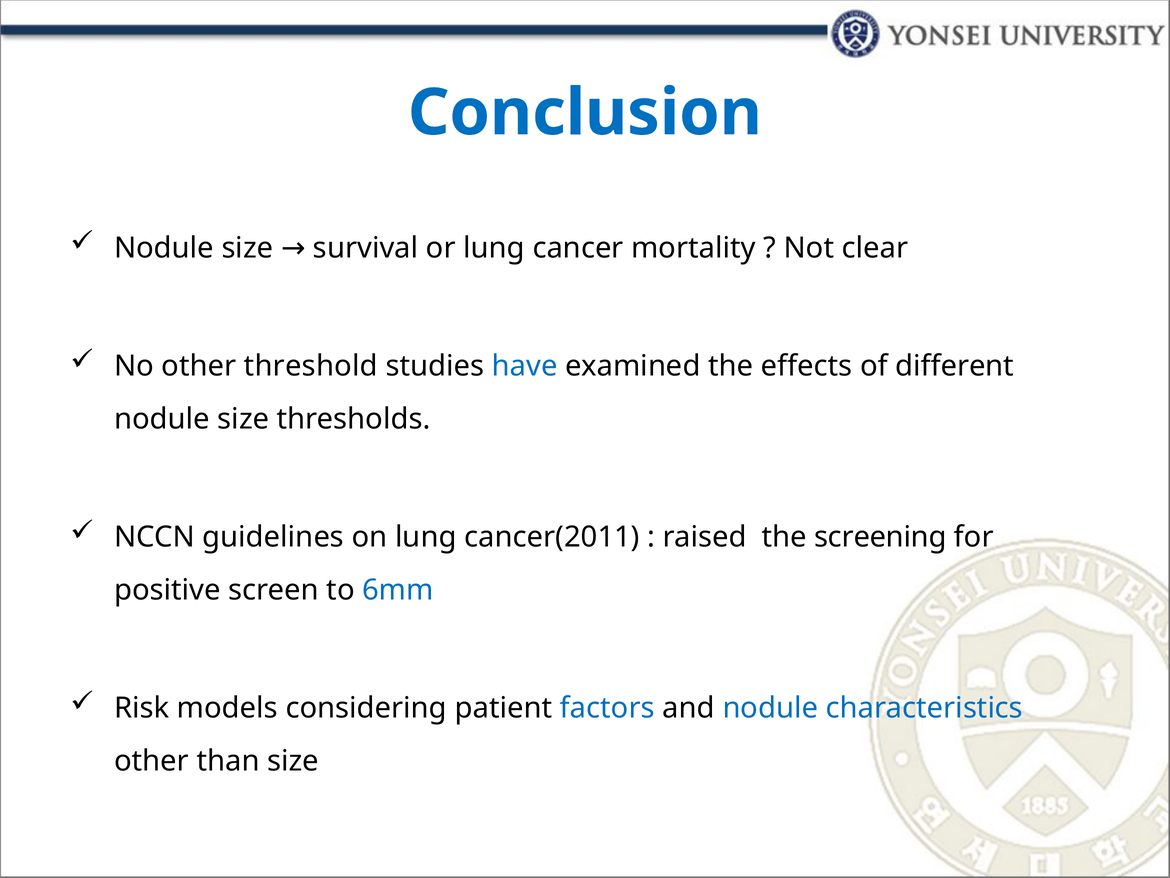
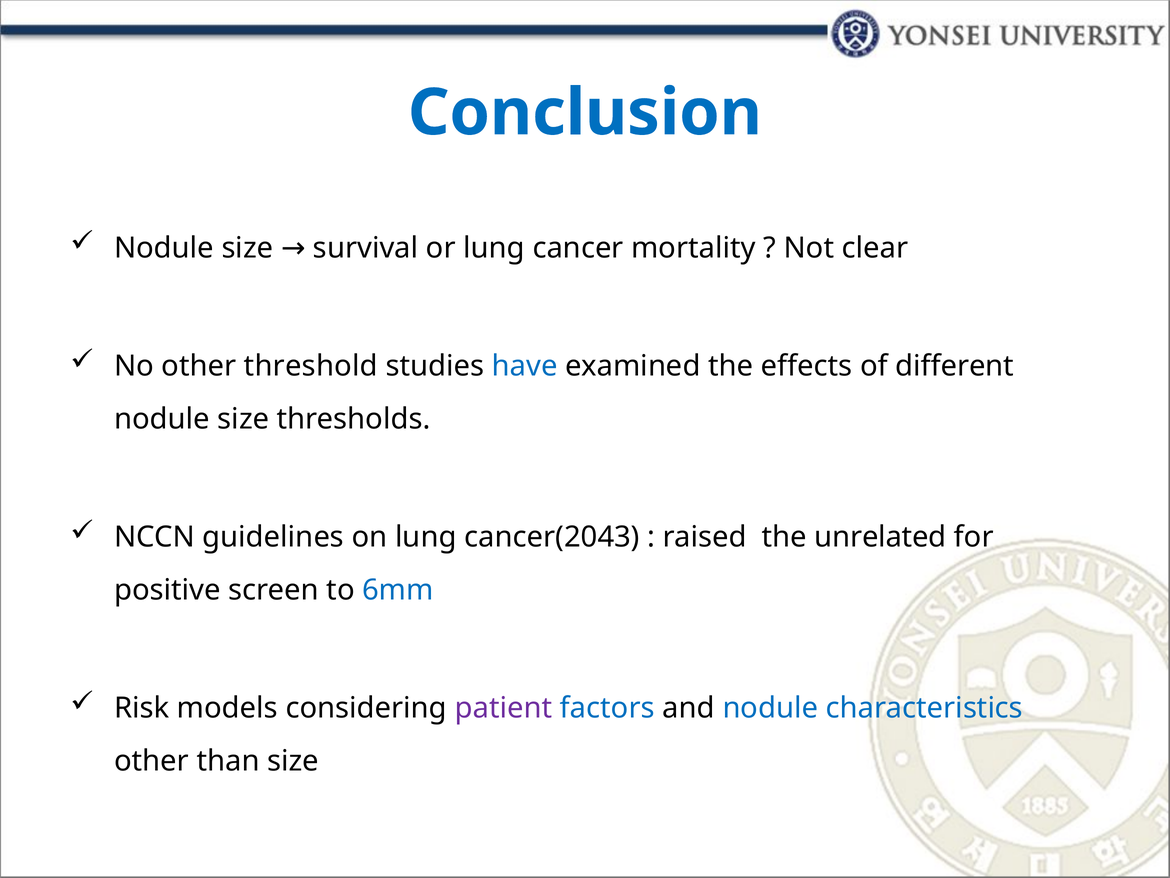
cancer(2011: cancer(2011 -> cancer(2043 (552, 537)
screening: screening -> unrelated (880, 537)
patient colour: black -> purple (504, 708)
